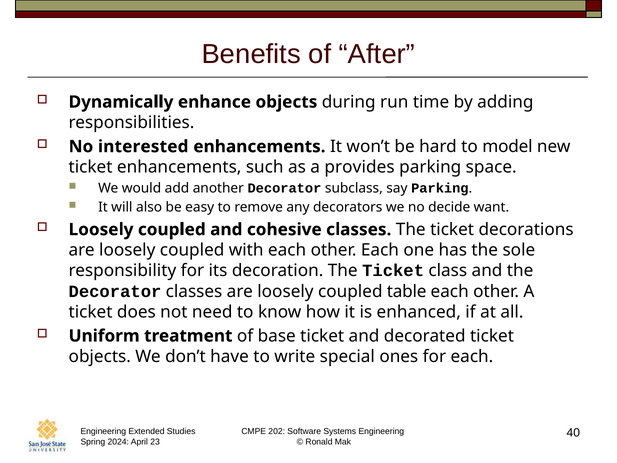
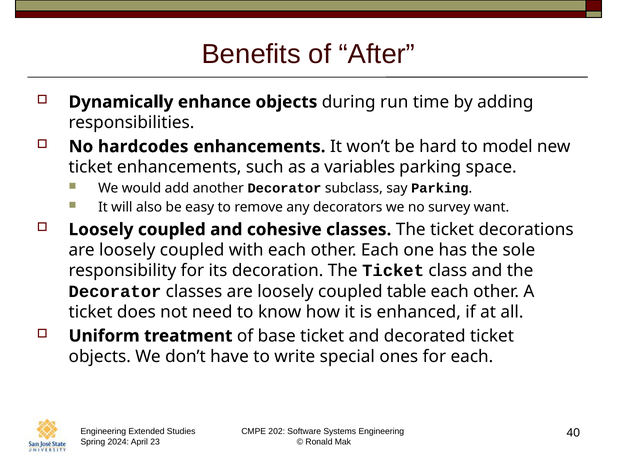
interested: interested -> hardcodes (143, 147)
provides: provides -> variables (360, 167)
decide: decide -> survey (449, 207)
